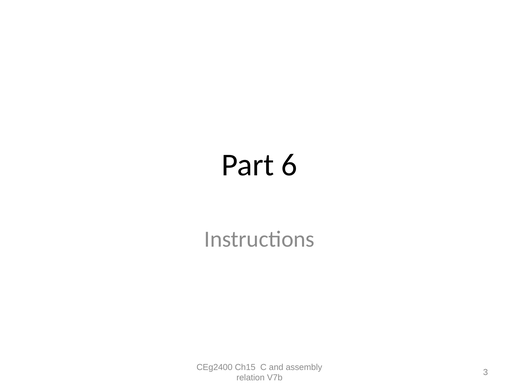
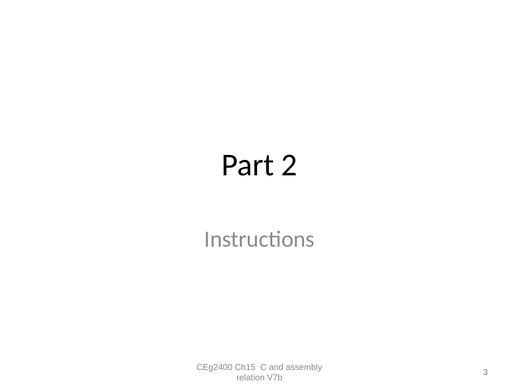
6: 6 -> 2 (289, 165)
